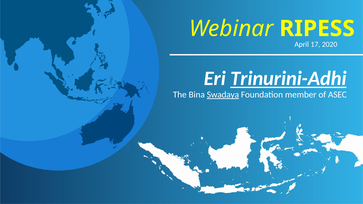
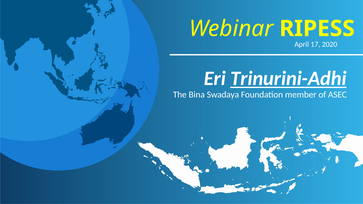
Swadaya underline: present -> none (223, 95)
